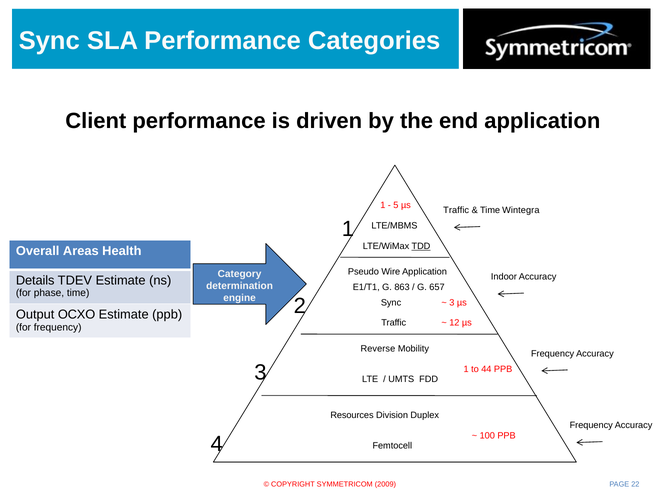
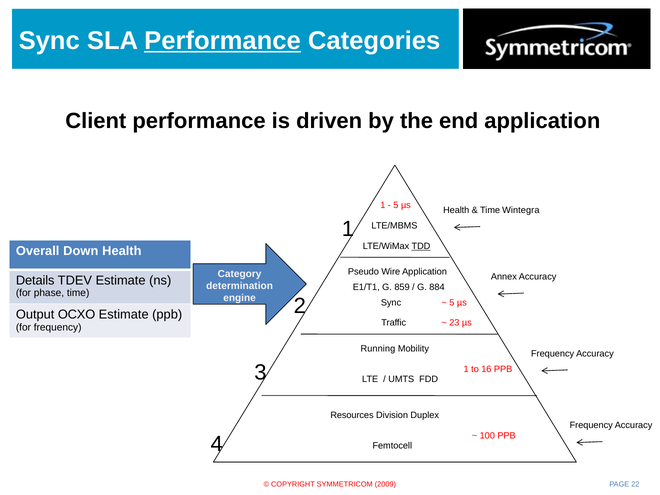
Performance underline: none -> present (223, 41)
Traffic: Traffic -> Health (456, 210)
Areas: Areas -> Down (81, 251)
Indoor: Indoor -> Annex (504, 277)
863: 863 -> 859 (402, 287)
657: 657 -> 884 (437, 287)
3: 3 -> 5 (452, 302)
12: 12 -> 23 (454, 323)
Reverse: Reverse -> Running (378, 349)
44: 44 -> 16 (486, 369)
